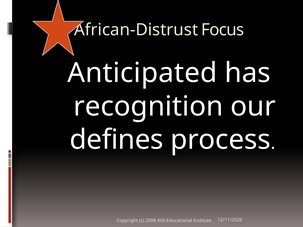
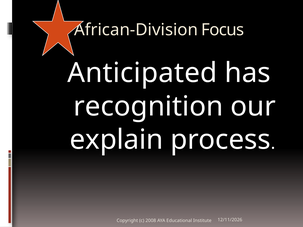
African-Distrust: African-Distrust -> African-Division (136, 30)
defines: defines -> explain (117, 140)
